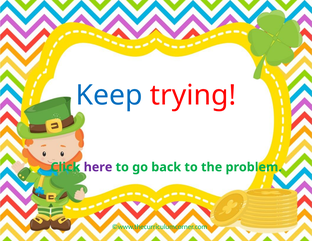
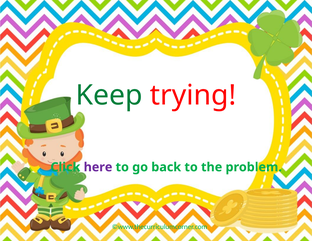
Keep colour: blue -> green (109, 95)
